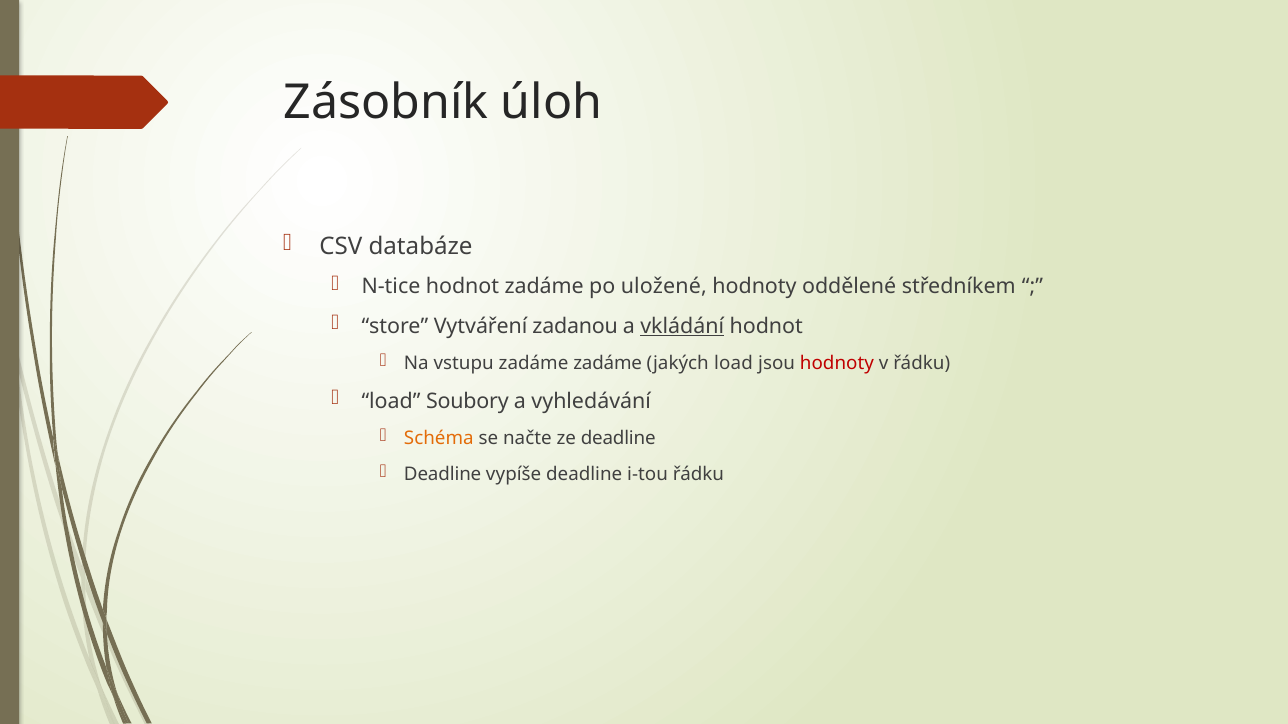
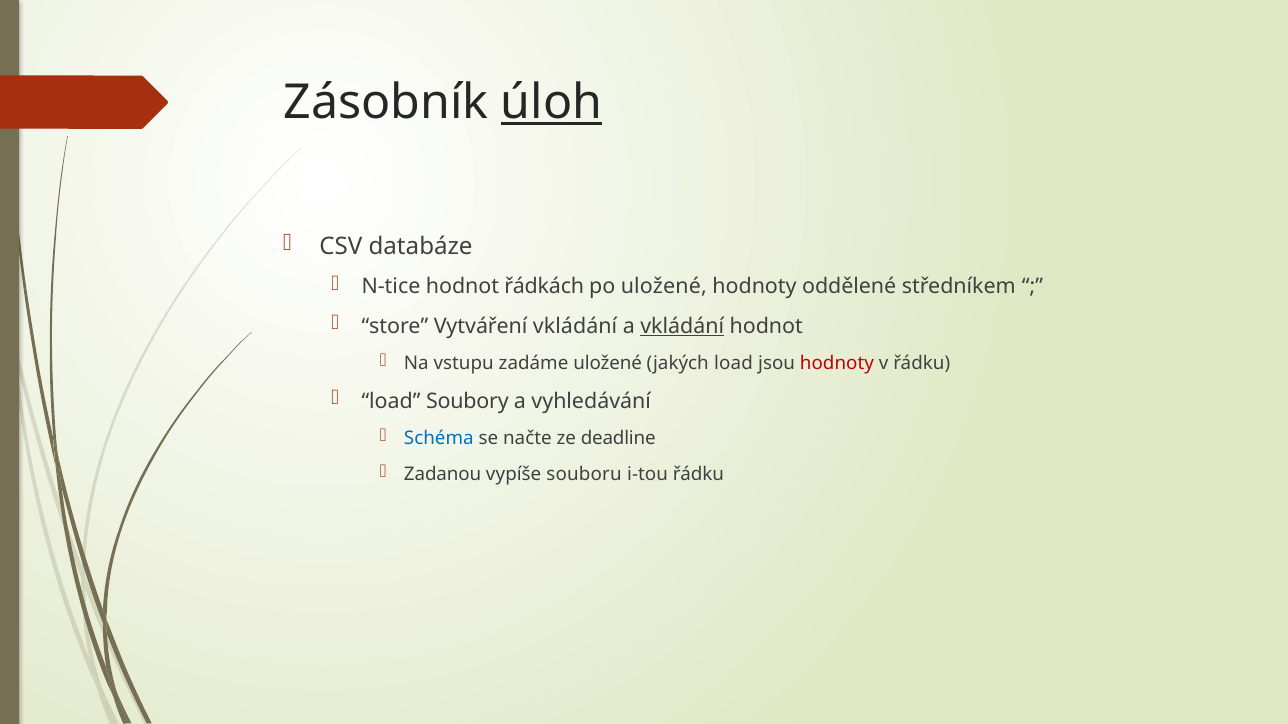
úloh underline: none -> present (551, 103)
hodnot zadáme: zadáme -> řádkách (544, 287)
Vytváření zadanou: zadanou -> vkládání (575, 326)
zadáme zadáme: zadáme -> uložené (608, 364)
Schéma colour: orange -> blue (439, 439)
Deadline: Deadline -> Zadanou (443, 475)
vypíše deadline: deadline -> souboru (584, 475)
